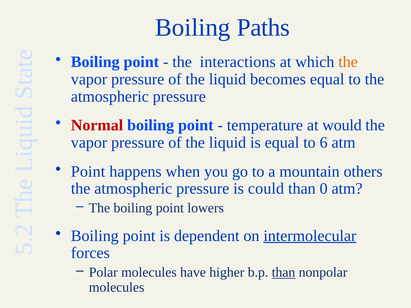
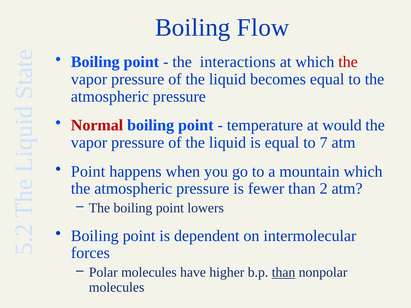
Paths: Paths -> Flow (263, 27)
the colour: orange -> red (348, 62)
6: 6 -> 7 (324, 143)
mountain others: others -> which (363, 172)
could: could -> fewer (266, 189)
than 0: 0 -> 2 (324, 189)
intermolecular underline: present -> none (310, 236)
